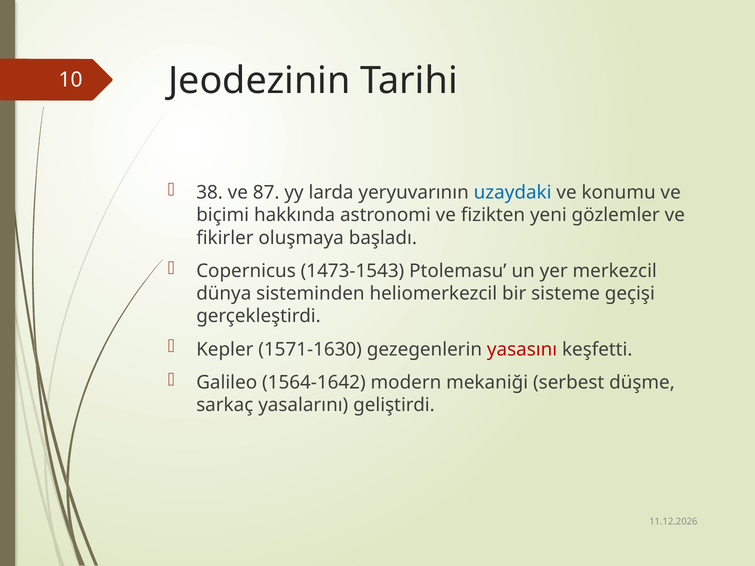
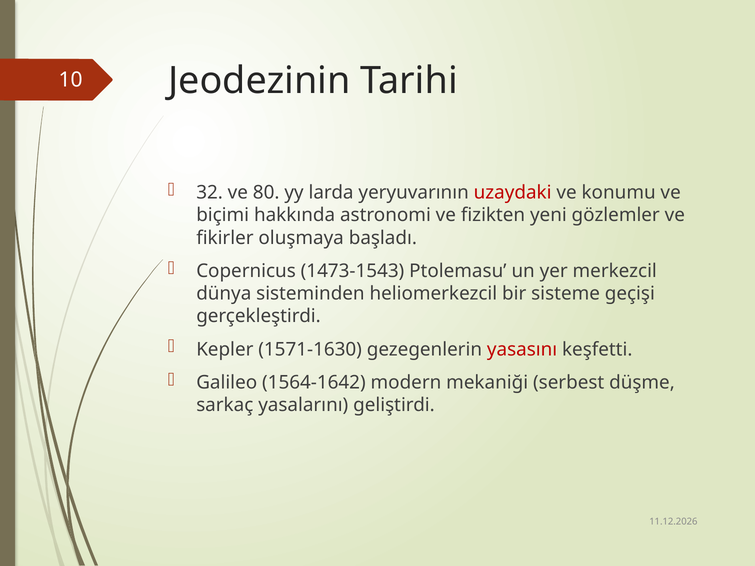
38: 38 -> 32 (210, 193)
87: 87 -> 80 (266, 193)
uzaydaki colour: blue -> red (513, 193)
